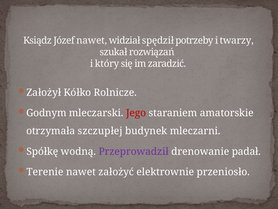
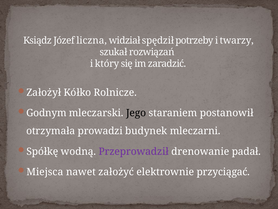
Józef nawet: nawet -> liczna (92, 40)
Jego colour: red -> black (136, 113)
amatorskie: amatorskie -> postanowił (227, 113)
szczupłej: szczupłej -> prowadzi (100, 131)
Terenie: Terenie -> Miejsca (45, 171)
przeniosło: przeniosło -> przyciągać (223, 171)
